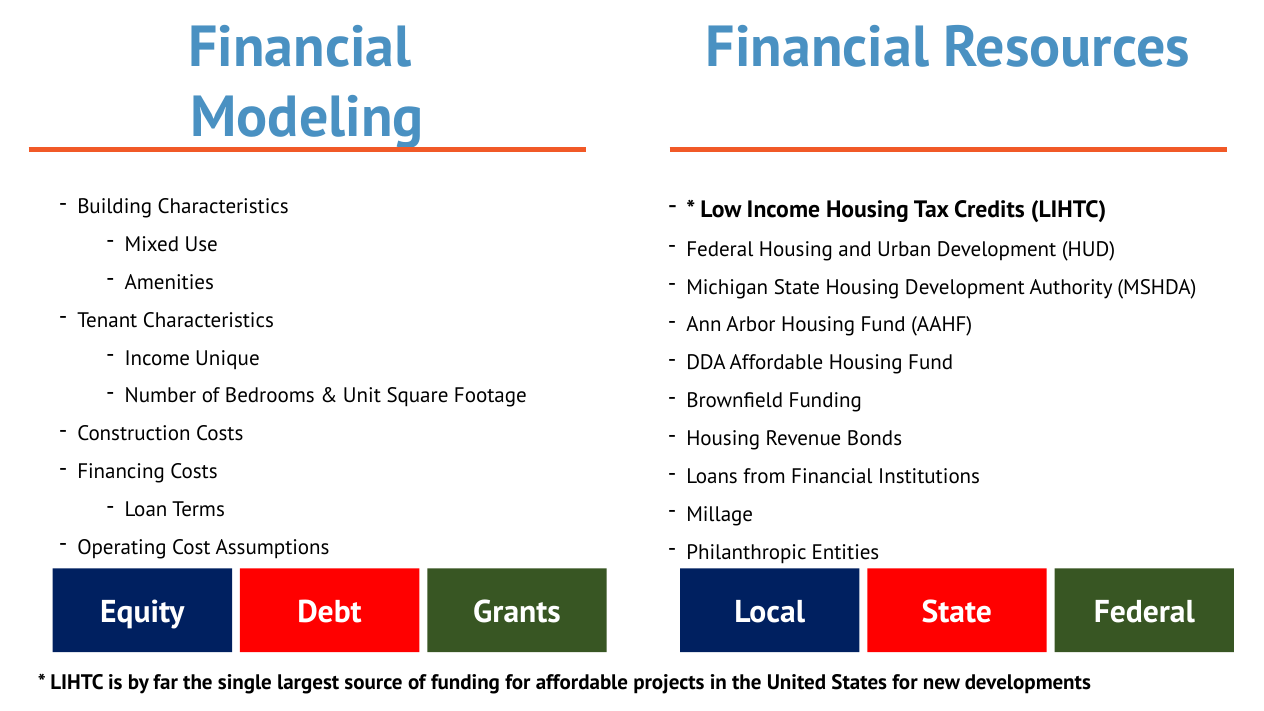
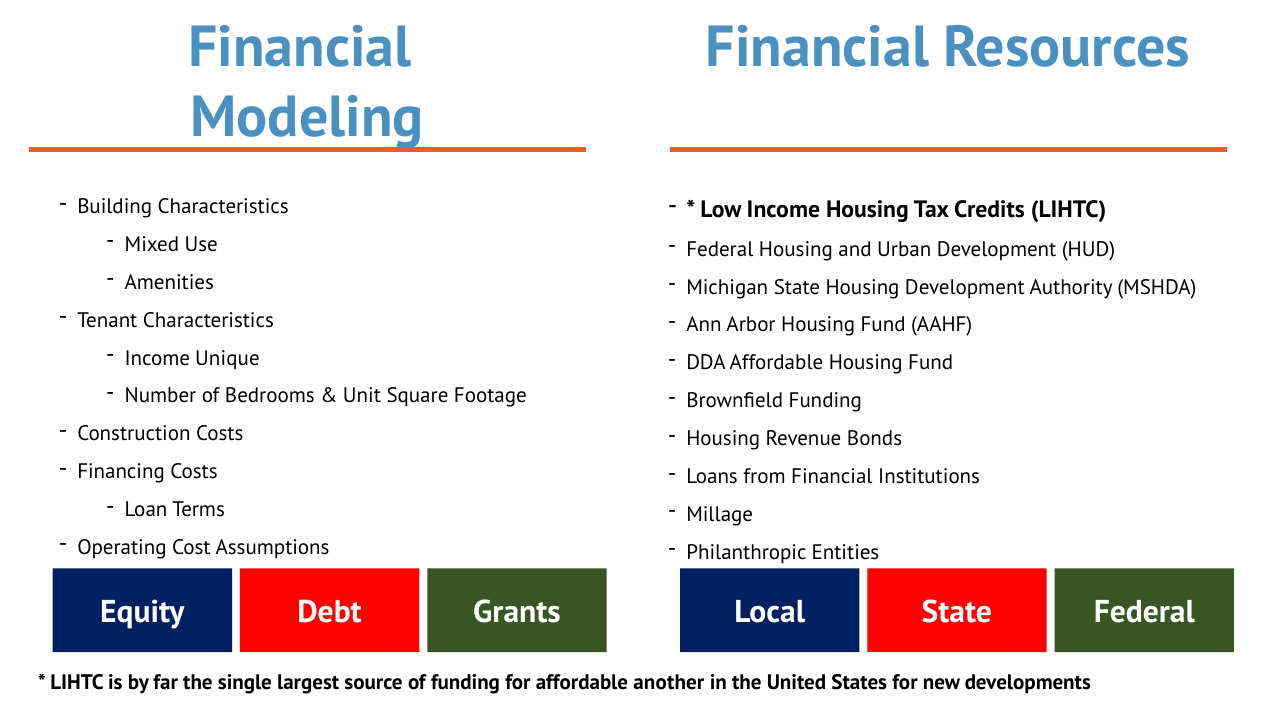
projects: projects -> another (669, 682)
